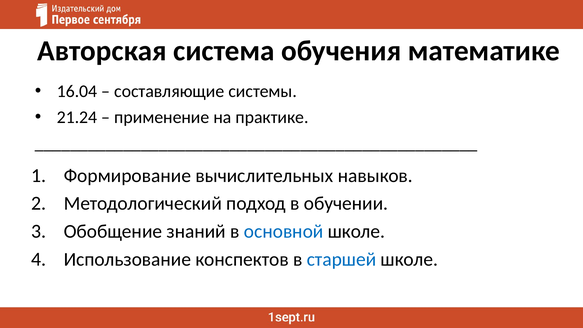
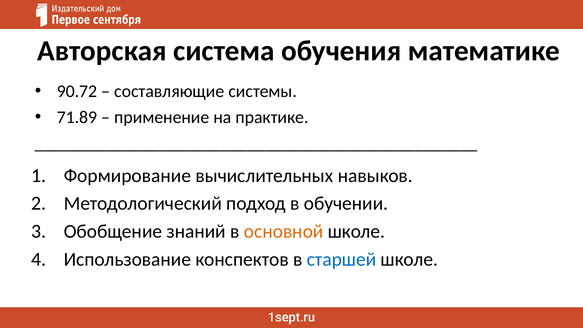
16.04: 16.04 -> 90.72 (77, 91)
21.24: 21.24 -> 71.89 (77, 117)
основной colour: blue -> orange (284, 231)
